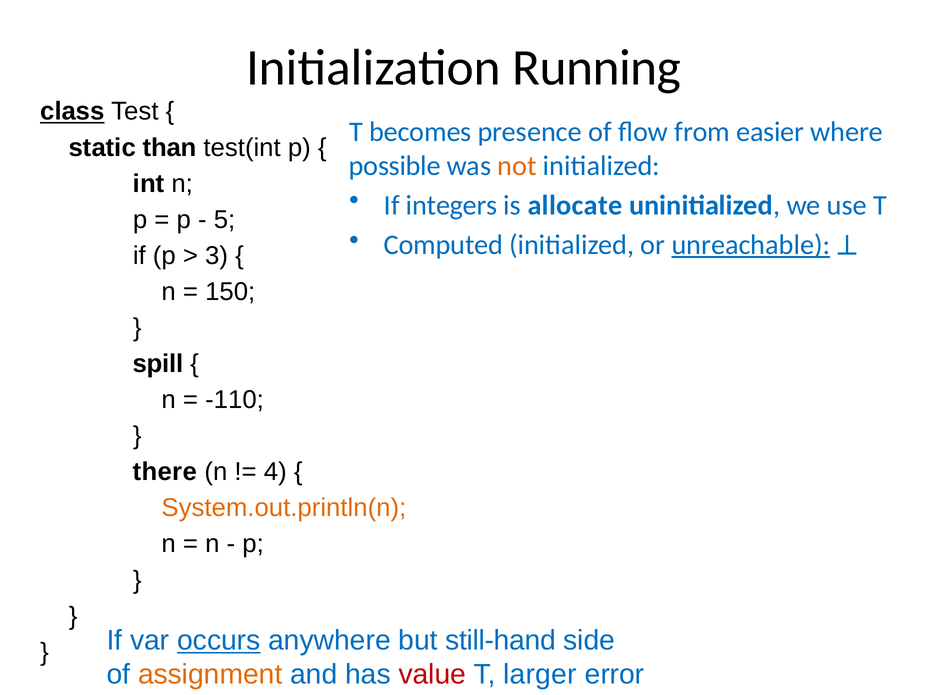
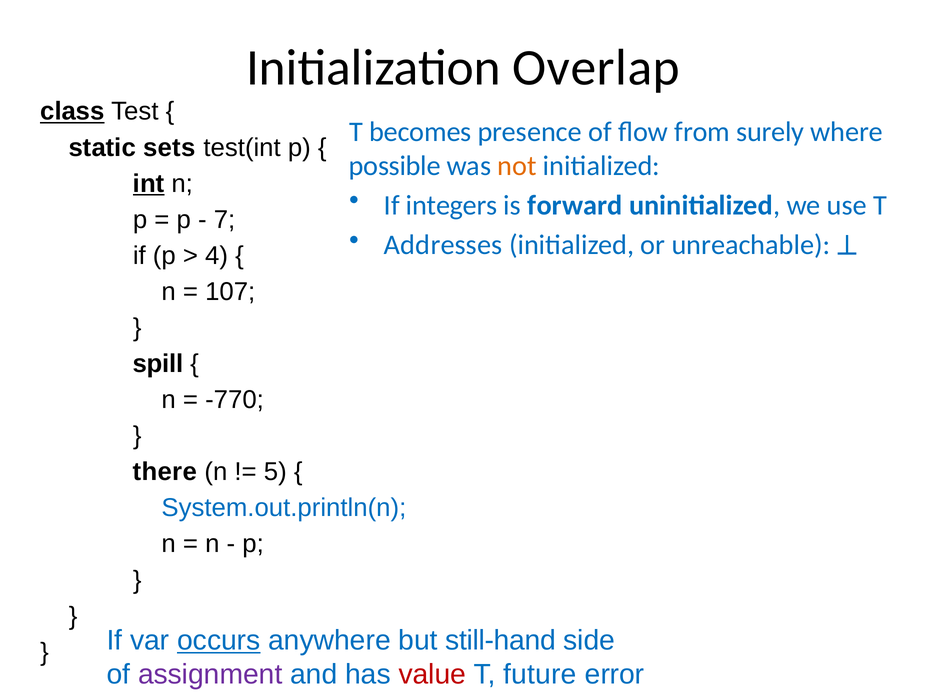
Running: Running -> Overlap (596, 68)
easier: easier -> surely (770, 132)
than: than -> sets (169, 148)
int underline: none -> present (149, 184)
allocate: allocate -> forward (575, 205)
5: 5 -> 7 (225, 220)
Computed: Computed -> Addresses (443, 245)
unreachable underline: present -> none (751, 245)
3: 3 -> 4 (217, 256)
150: 150 -> 107 (230, 292)
-110: -110 -> -770 (234, 400)
4: 4 -> 5 (275, 472)
System.out.println(n colour: orange -> blue (284, 508)
assignment colour: orange -> purple (210, 675)
larger: larger -> future (540, 675)
